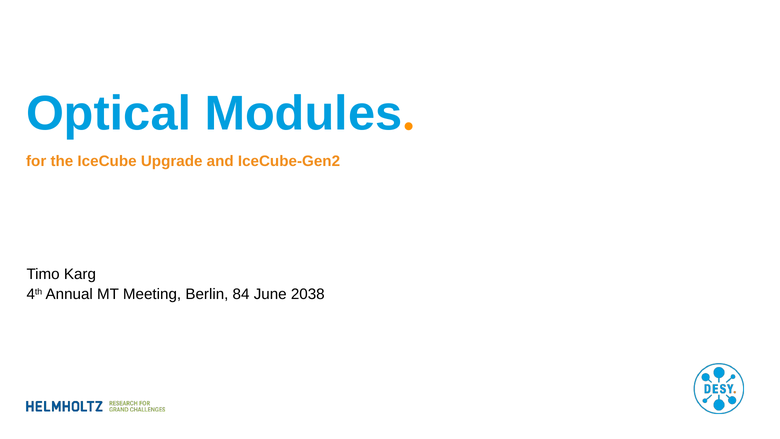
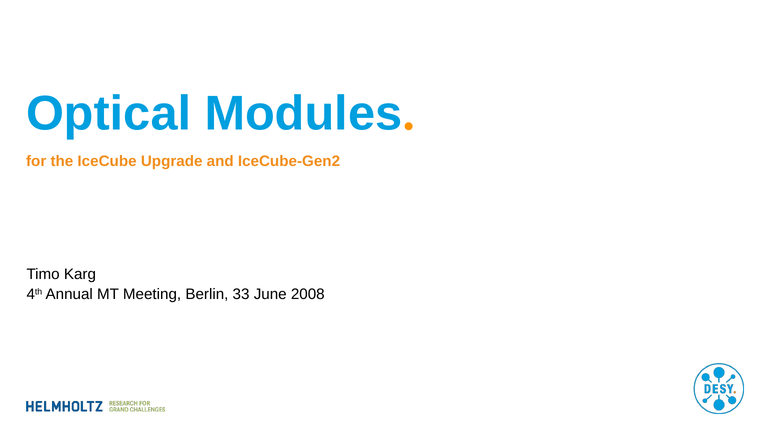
84: 84 -> 33 (241, 294)
2038: 2038 -> 2008 (308, 294)
